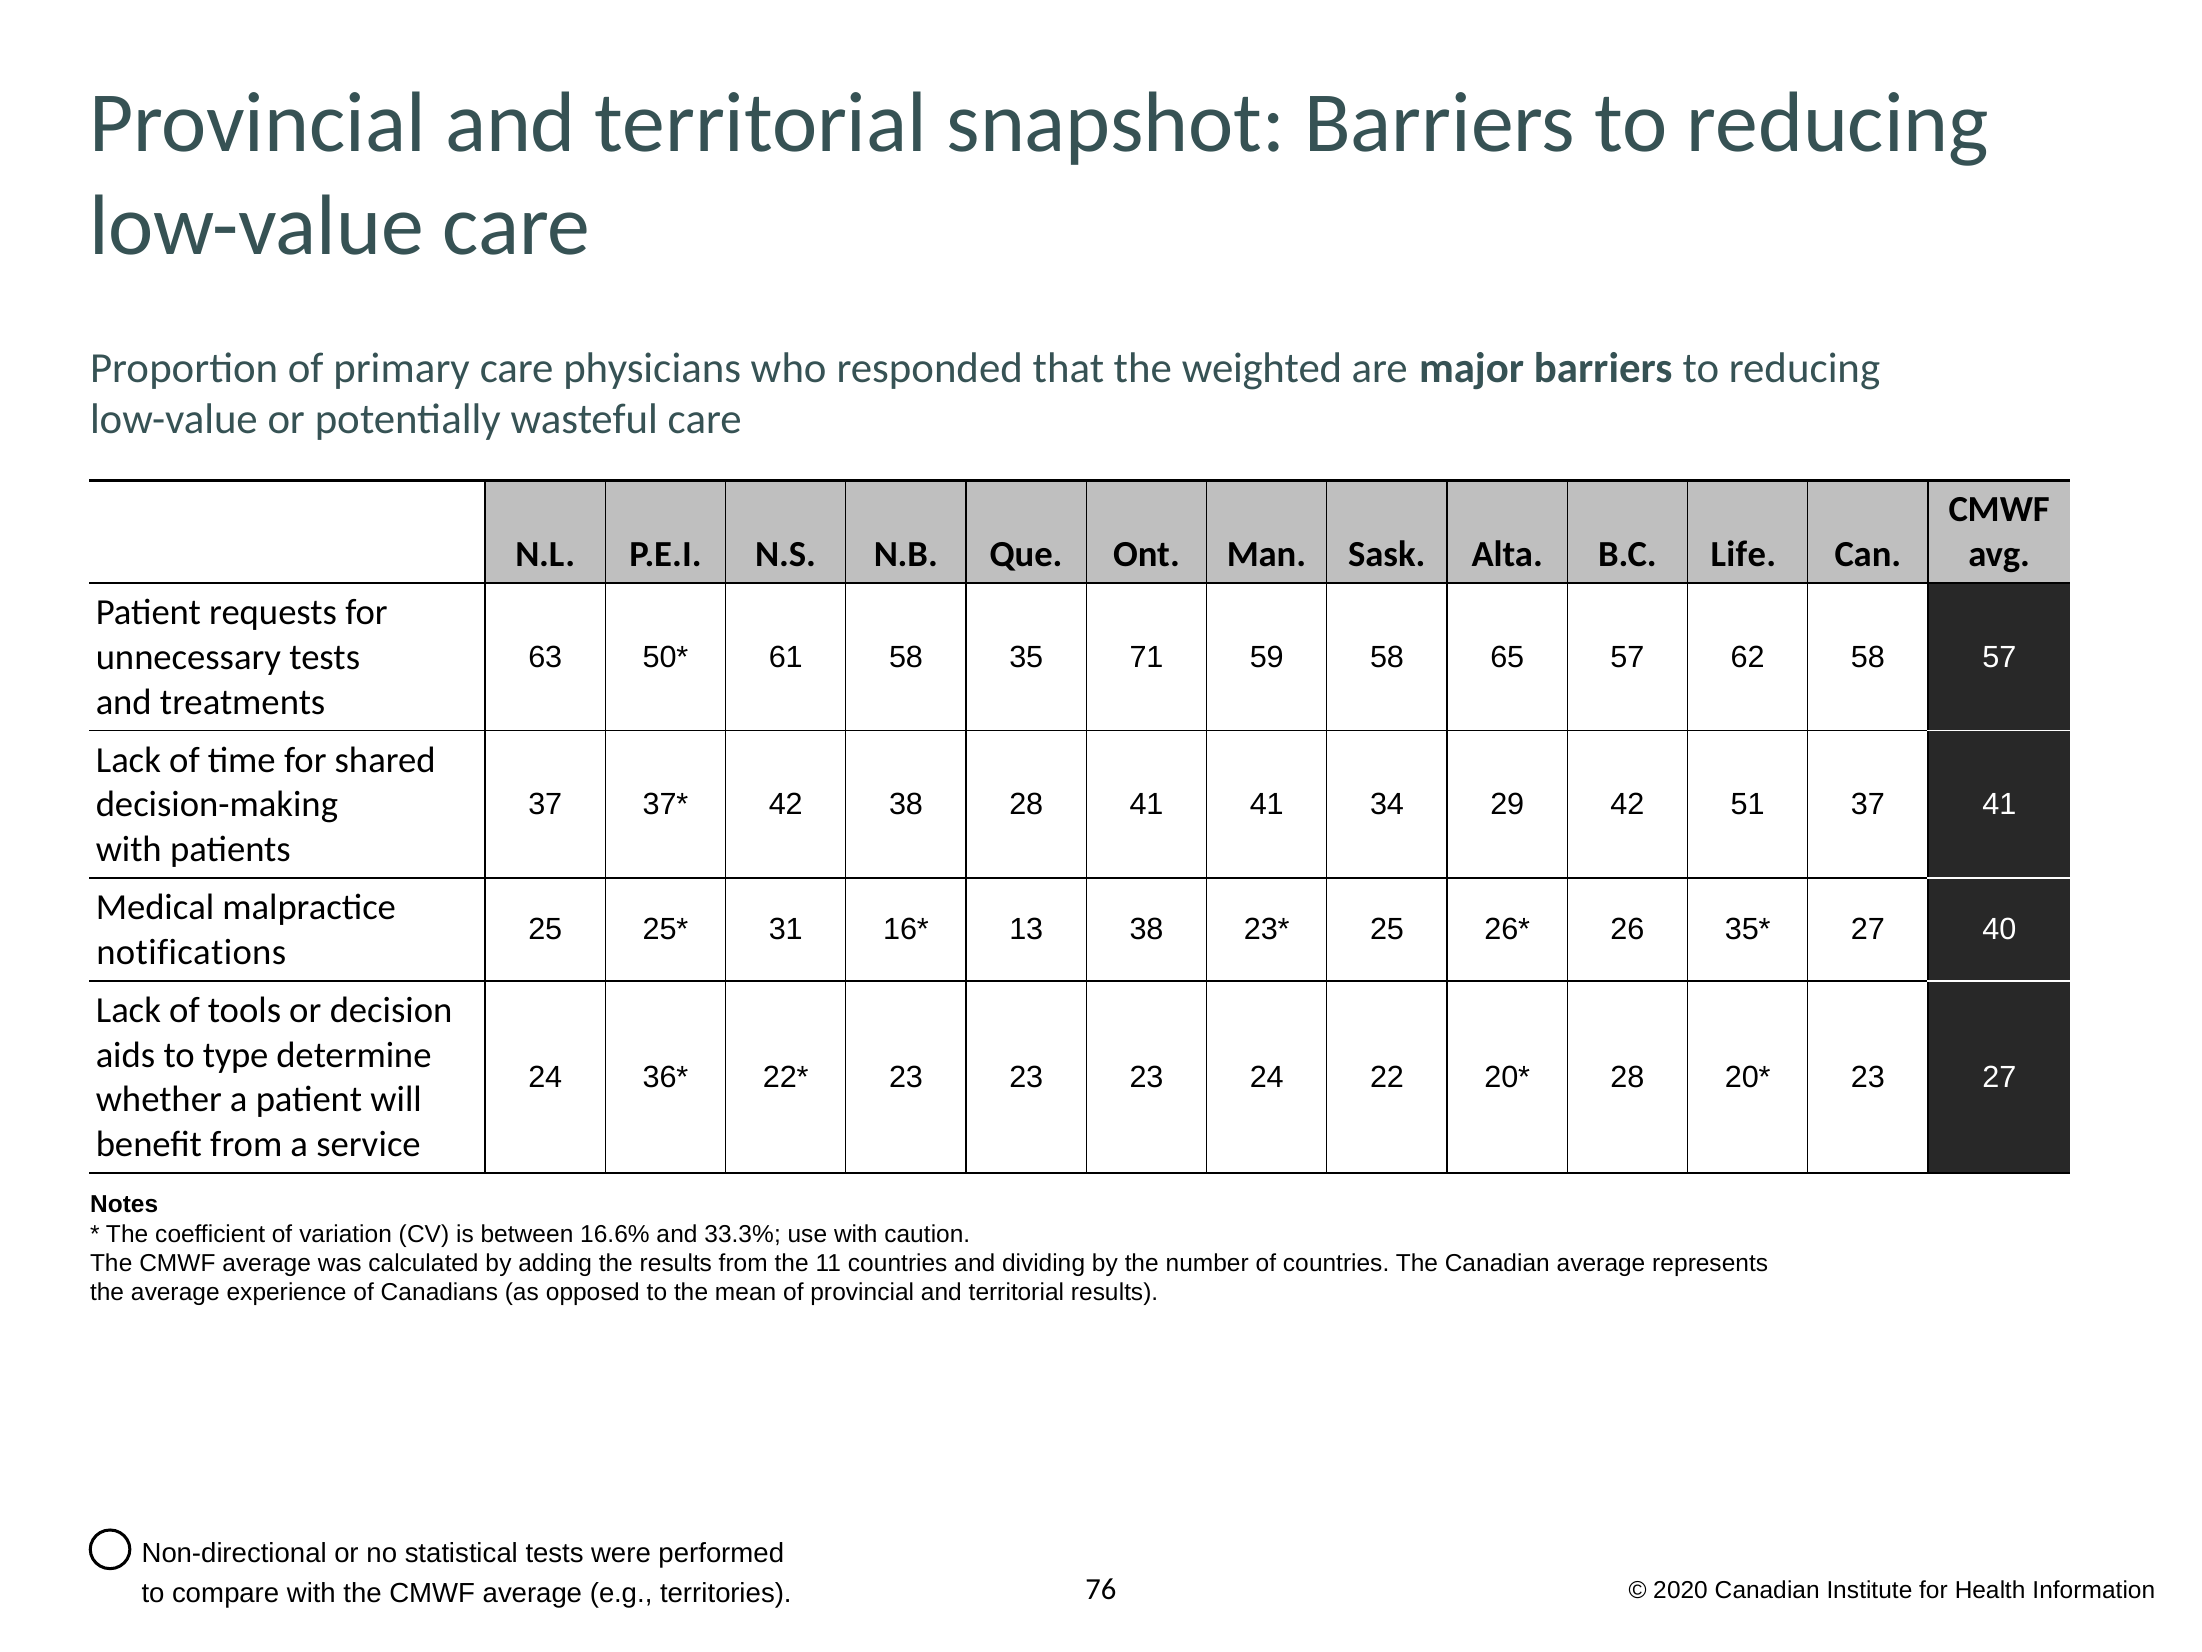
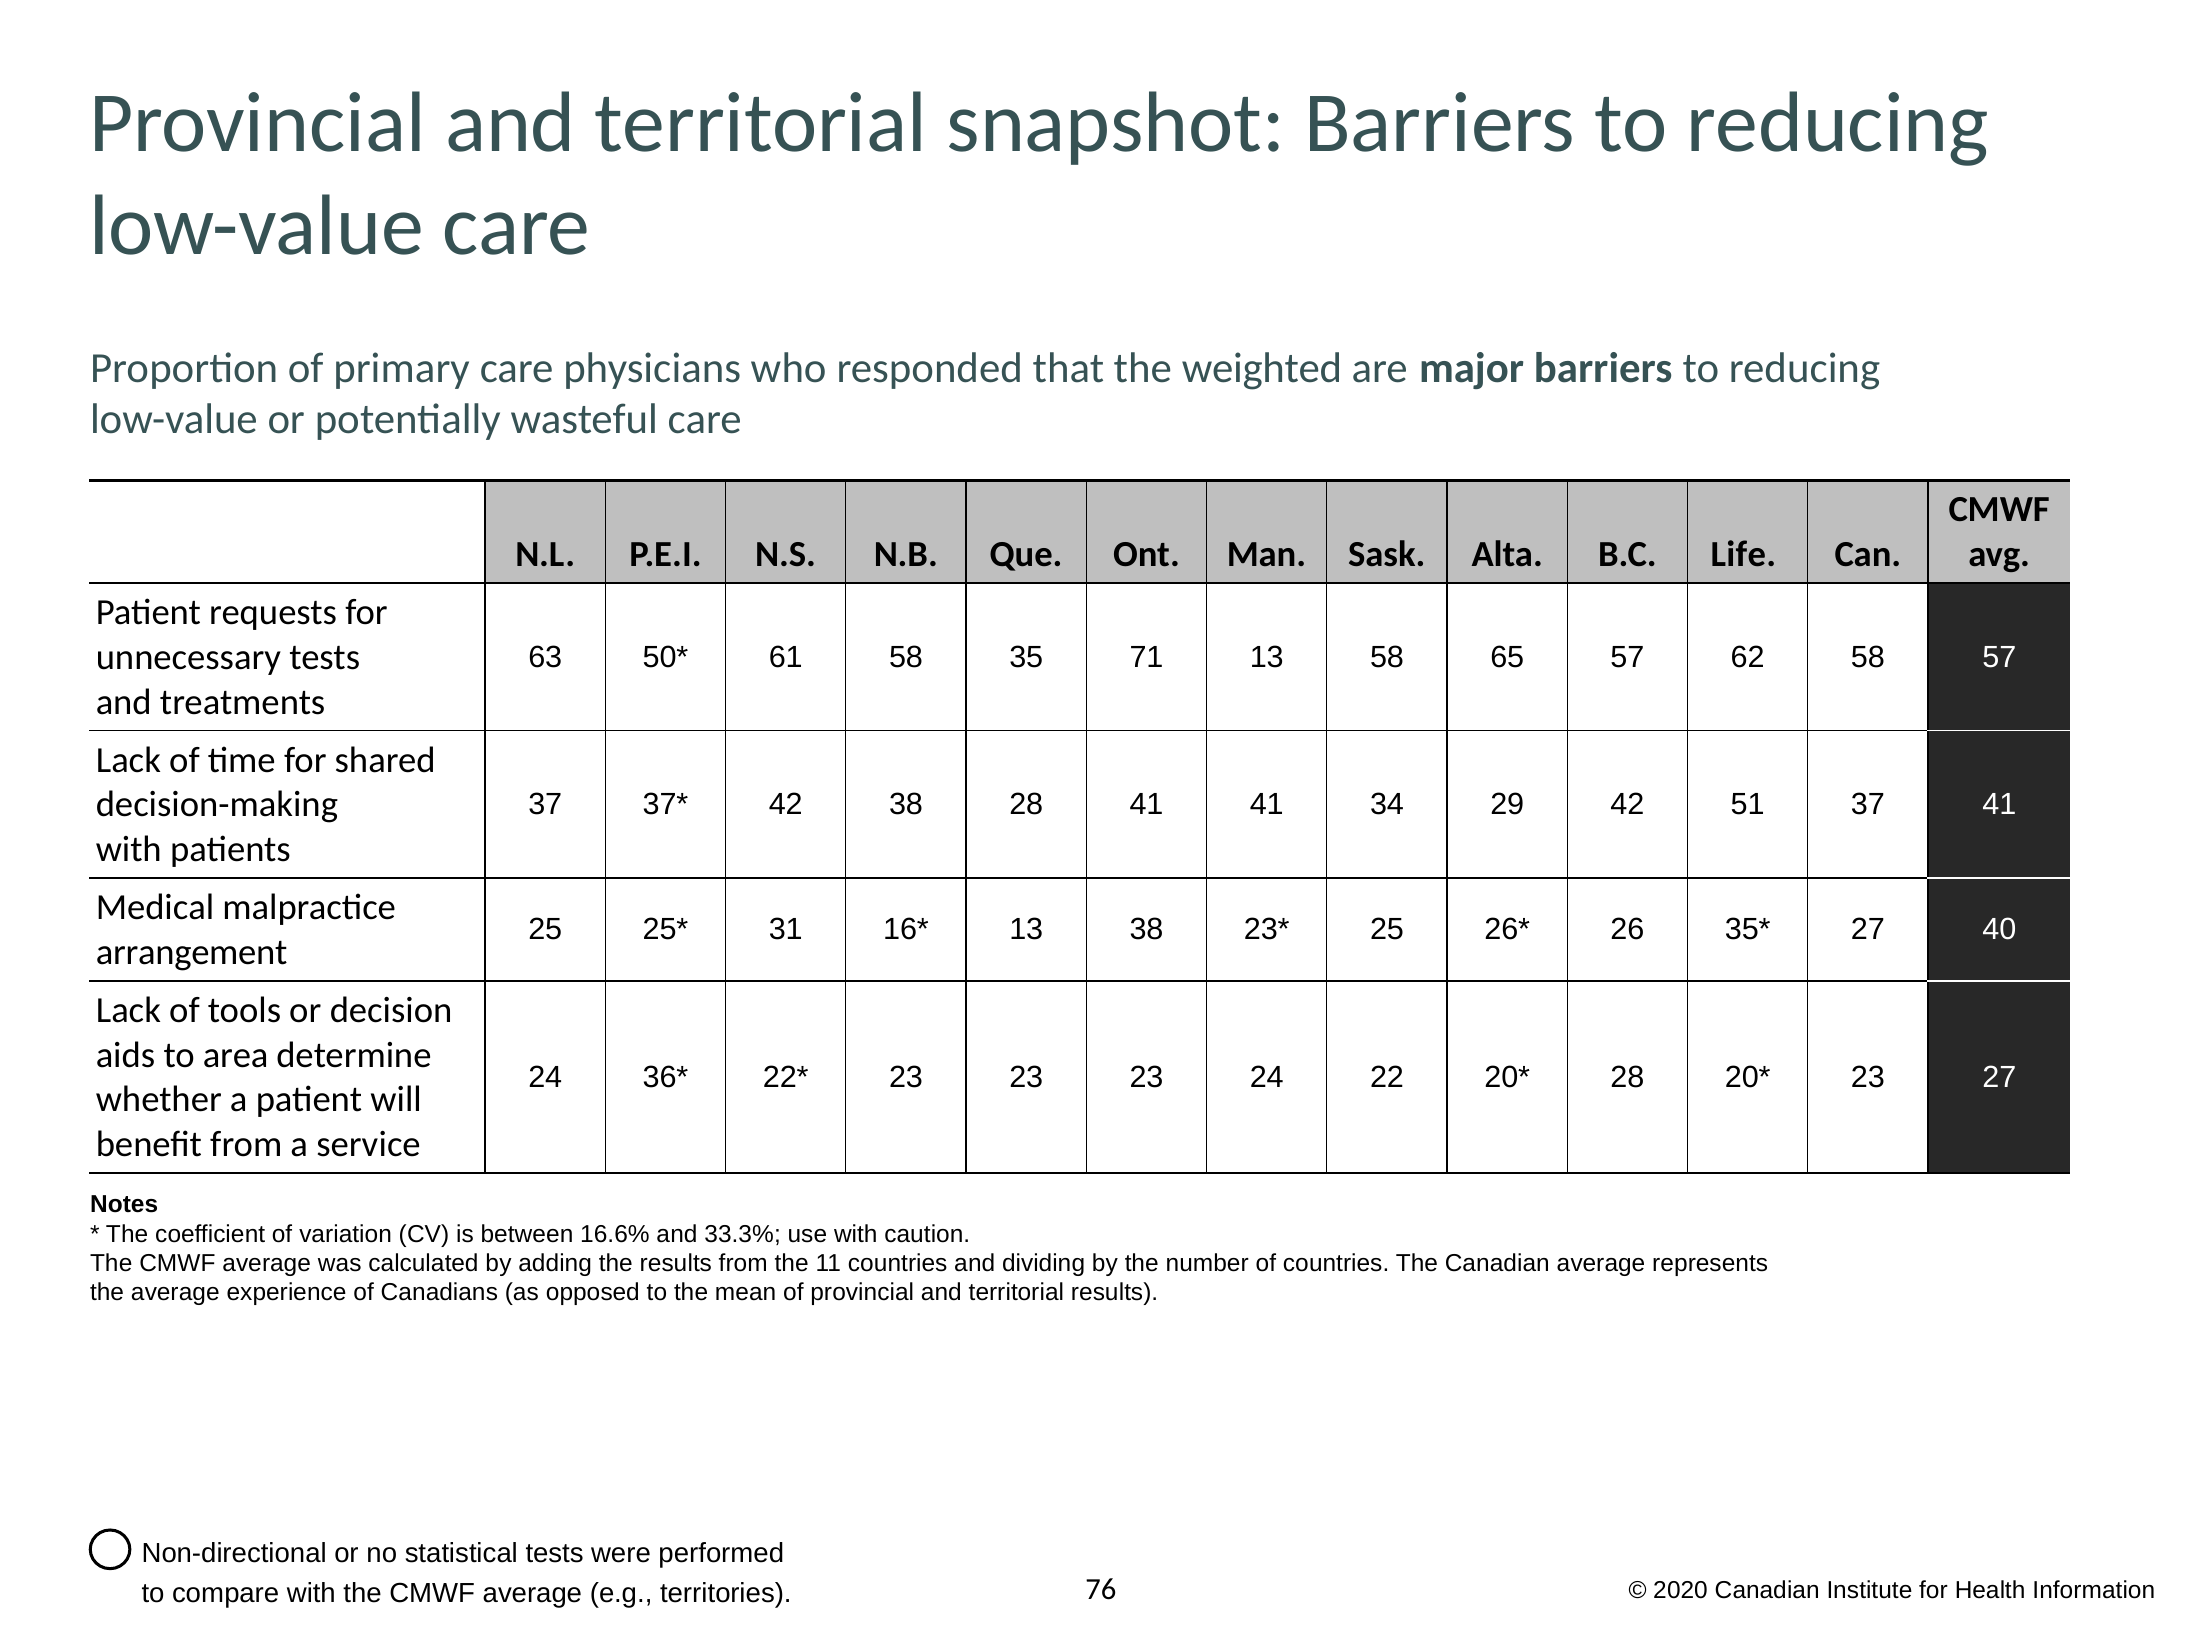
71 59: 59 -> 13 (1267, 657)
notifications: notifications -> arrangement (192, 952)
type: type -> area (236, 1055)
